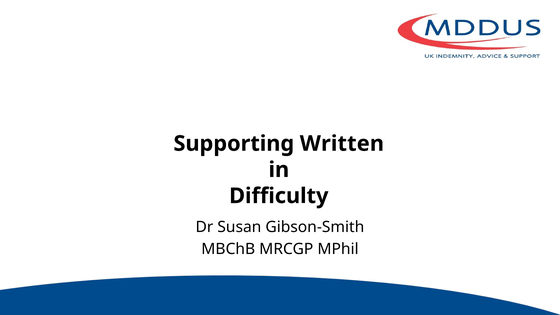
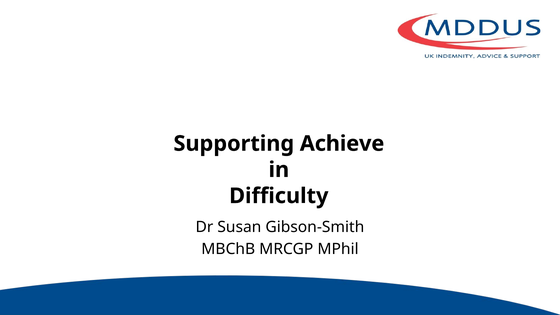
Written: Written -> Achieve (342, 144)
